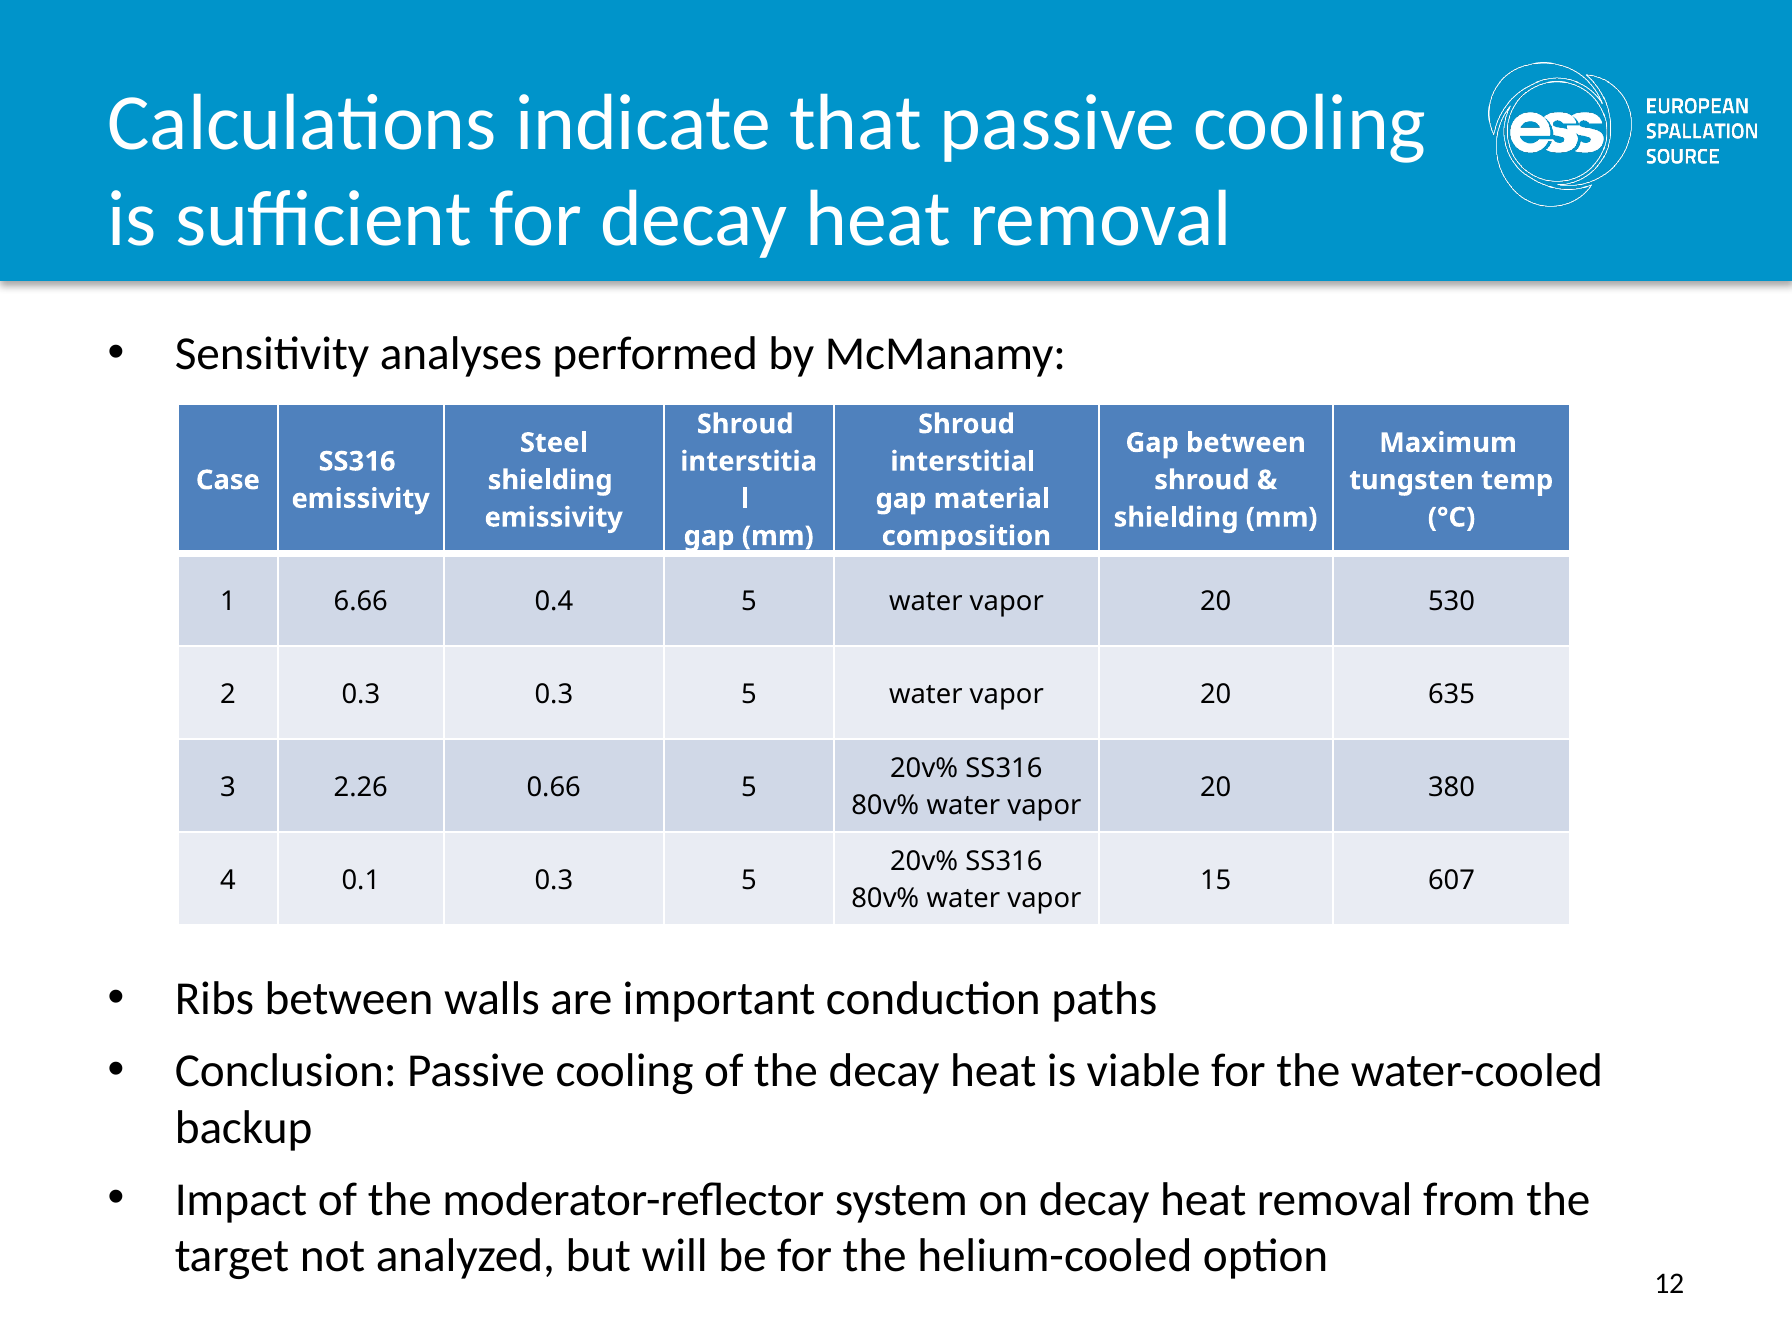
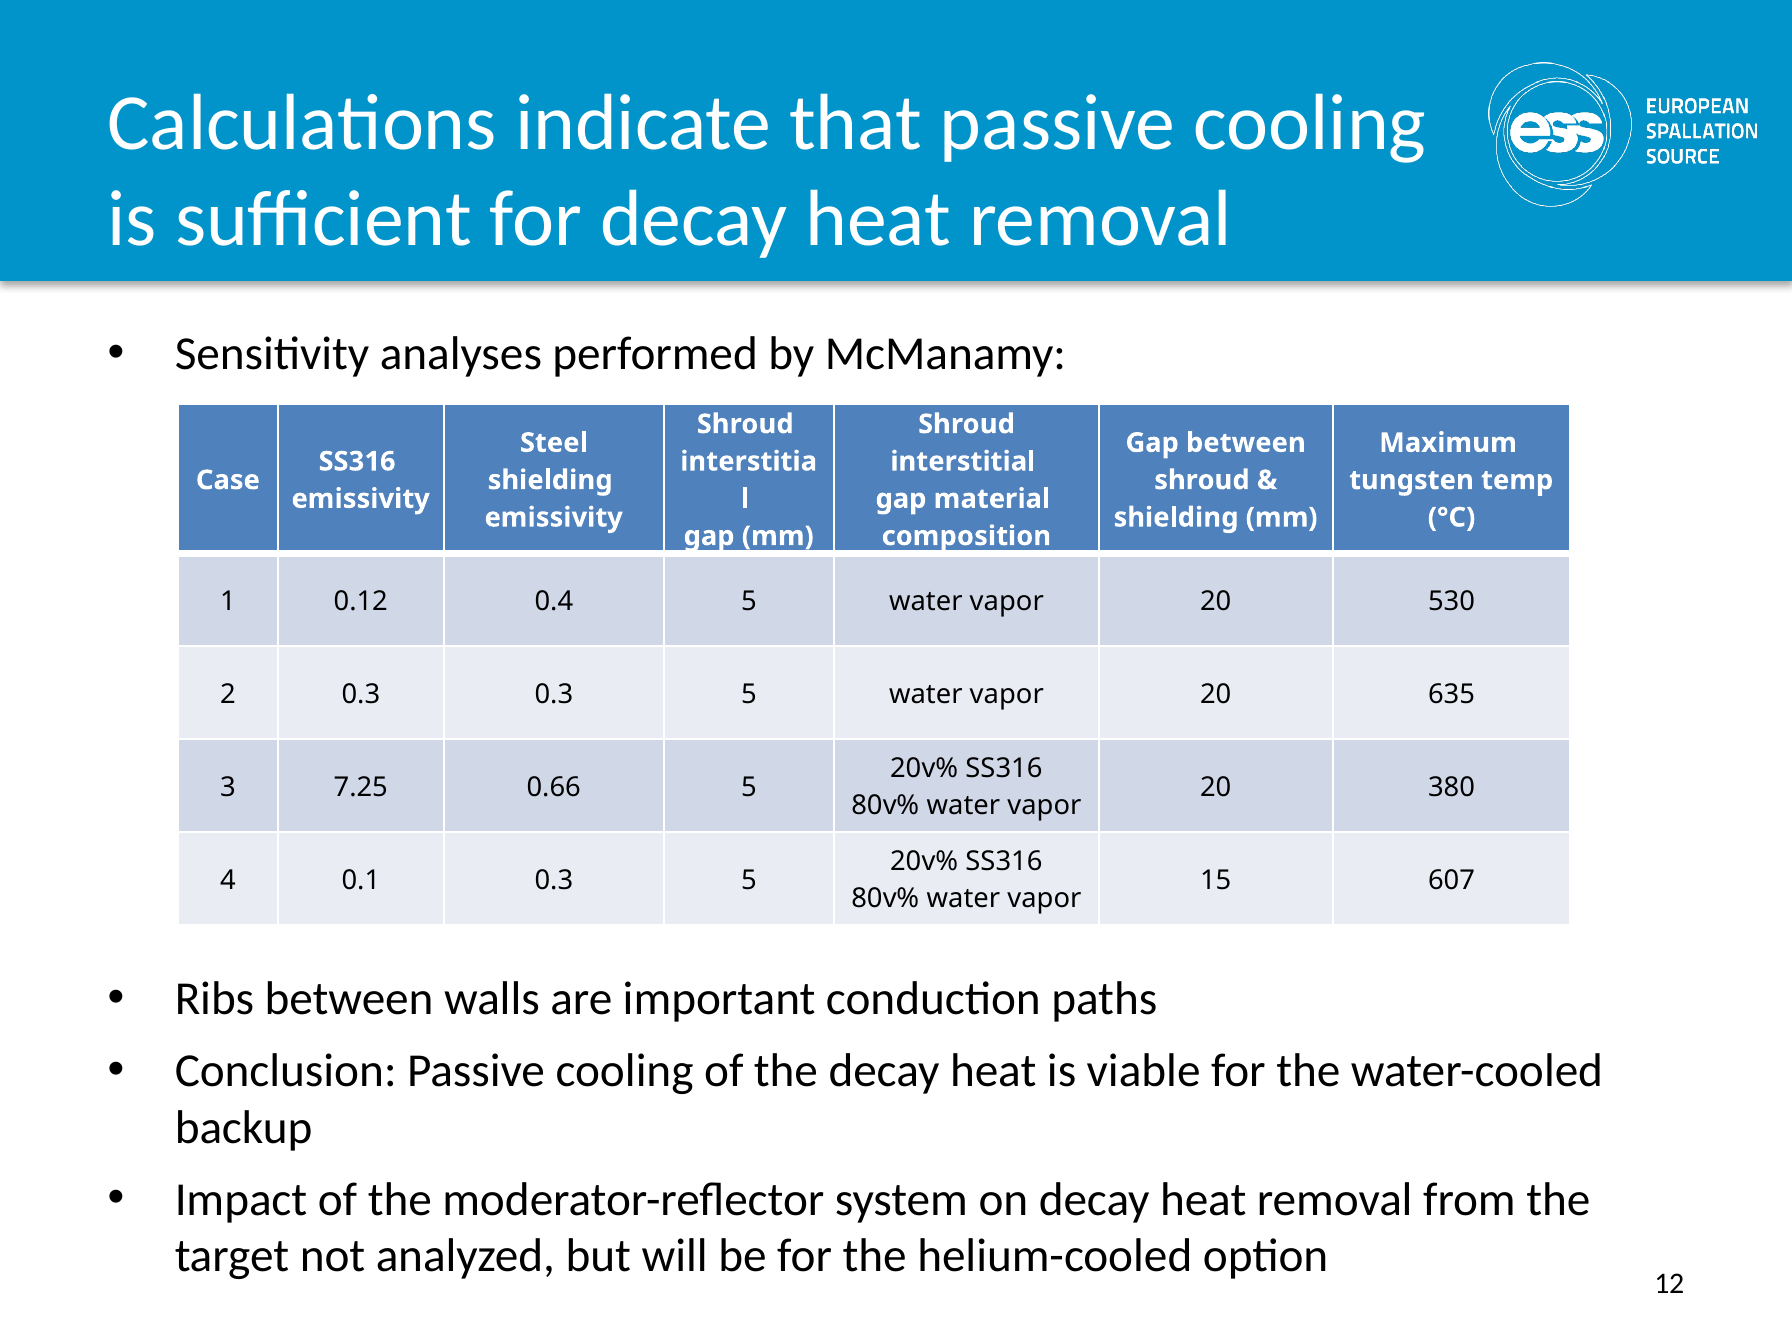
6.66: 6.66 -> 0.12 (361, 601)
2.26: 2.26 -> 7.25 (361, 787)
